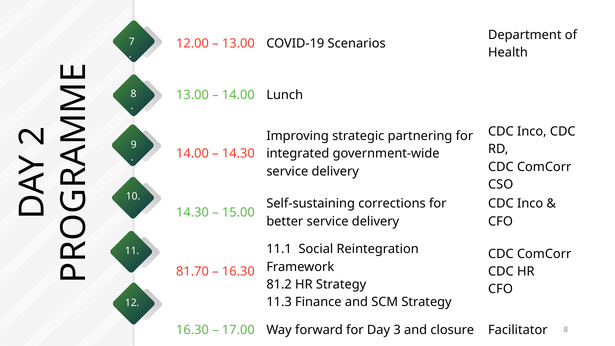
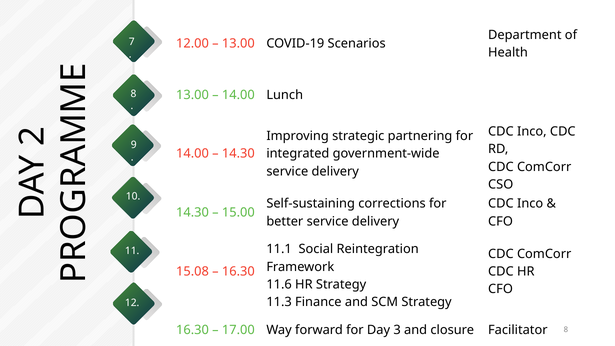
81.70: 81.70 -> 15.08 (192, 271)
81.2: 81.2 -> 11.6 (279, 284)
